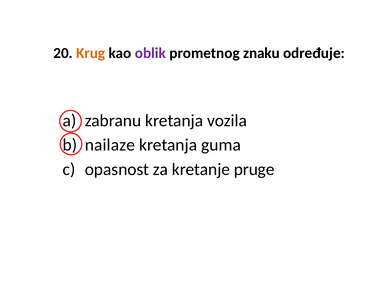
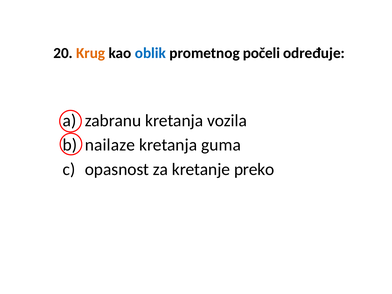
oblik colour: purple -> blue (150, 53)
znaku: znaku -> počeli (261, 53)
pruge: pruge -> preko (254, 169)
